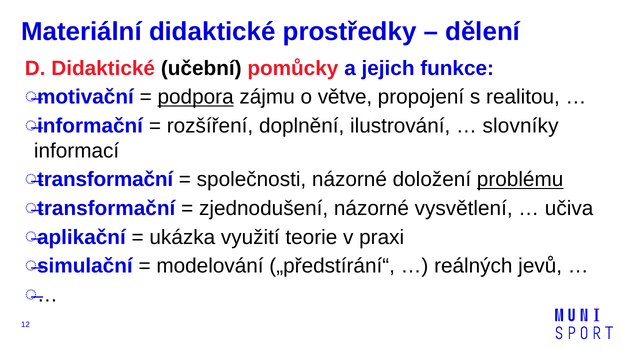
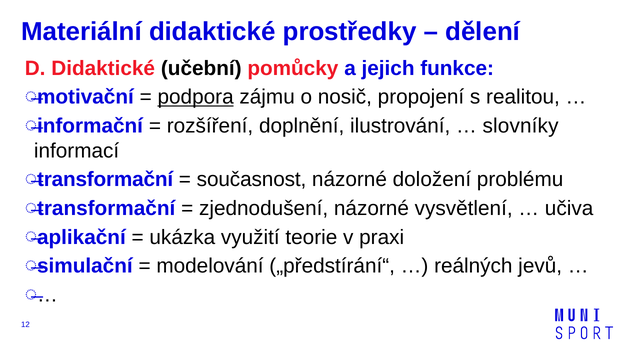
větve: větve -> nosič (345, 97)
společnosti: společnosti -> současnost (252, 180)
problému underline: present -> none (520, 180)
